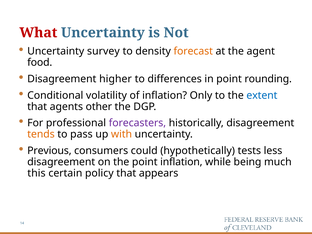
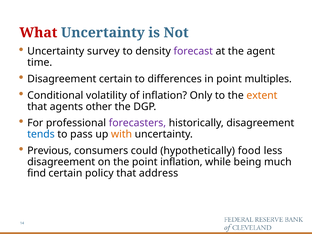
forecast colour: orange -> purple (193, 51)
food: food -> time (40, 63)
Disagreement higher: higher -> certain (116, 79)
rounding: rounding -> multiples (268, 79)
extent colour: blue -> orange (262, 95)
tends colour: orange -> blue (41, 134)
tests: tests -> food (249, 151)
this: this -> find (37, 173)
appears: appears -> address (159, 173)
